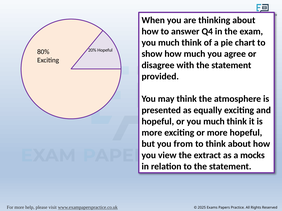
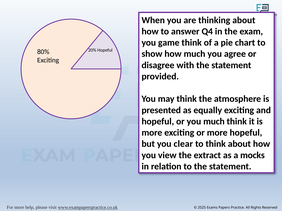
much: much -> game (169, 43)
from: from -> clear (183, 144)
